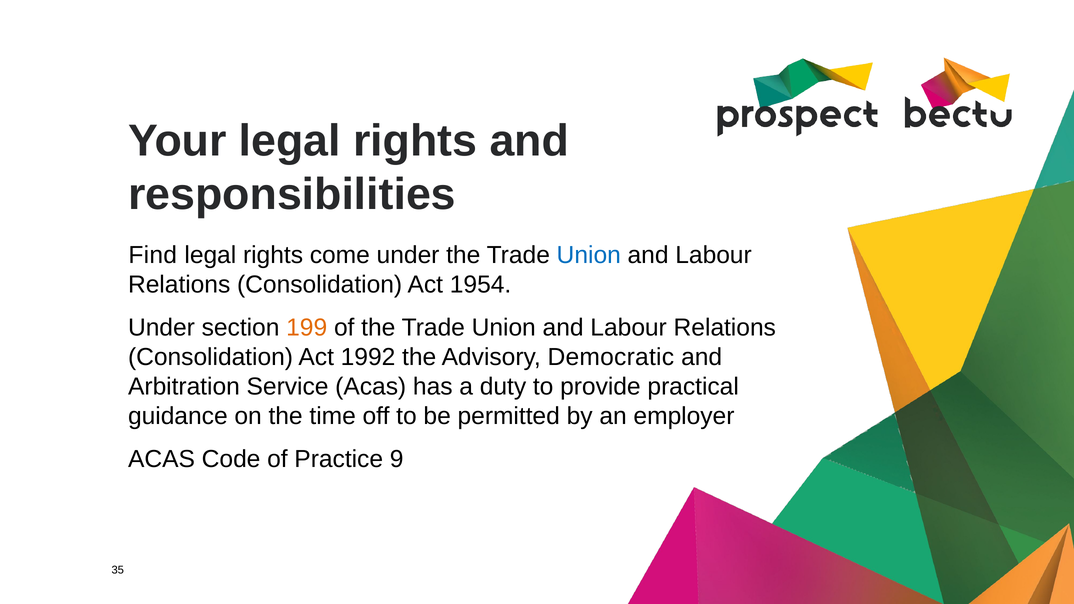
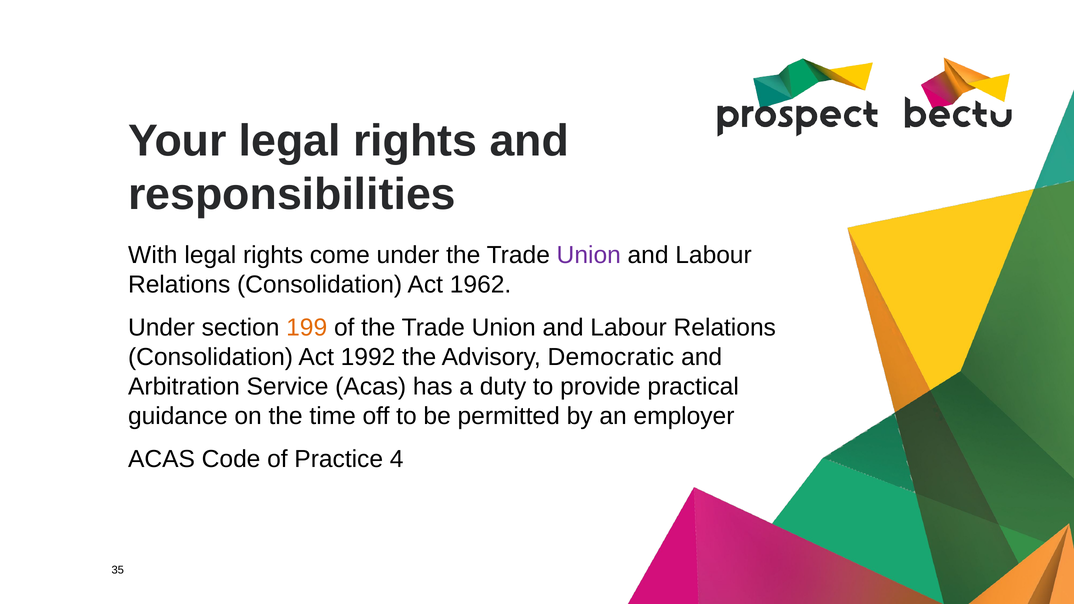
Find: Find -> With (153, 255)
Union colour: blue -> purple (589, 255)
1954: 1954 -> 1962 (481, 285)
9: 9 -> 4 (397, 459)
